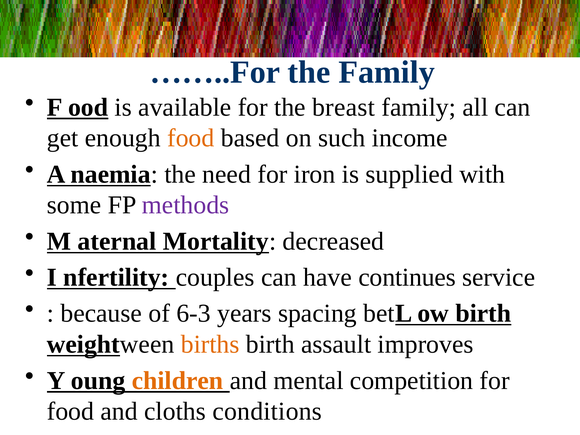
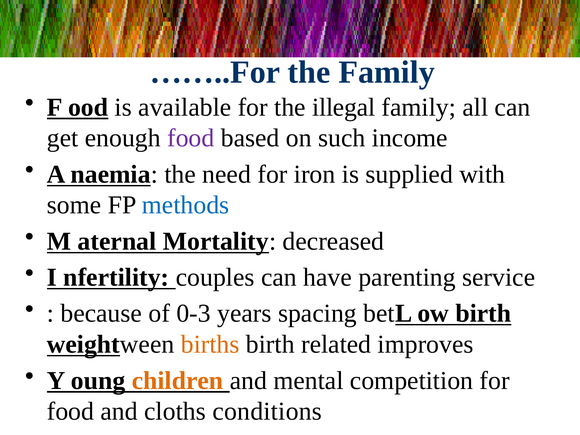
breast: breast -> illegal (344, 107)
food colour: orange -> purple (191, 138)
methods colour: purple -> blue (186, 205)
continues: continues -> parenting (407, 277)
6-3: 6-3 -> 0-3 (194, 313)
assault: assault -> related (336, 344)
